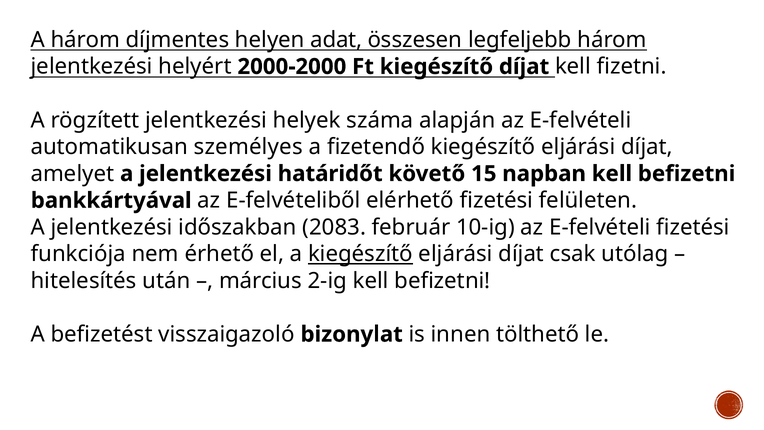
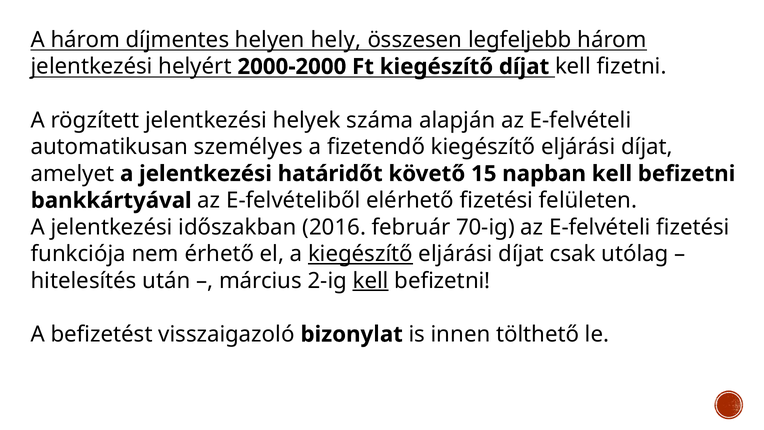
adat: adat -> hely (336, 40)
2083: 2083 -> 2016 (334, 227)
10-ig: 10-ig -> 70-ig (485, 227)
kell underline: none -> present (371, 281)
